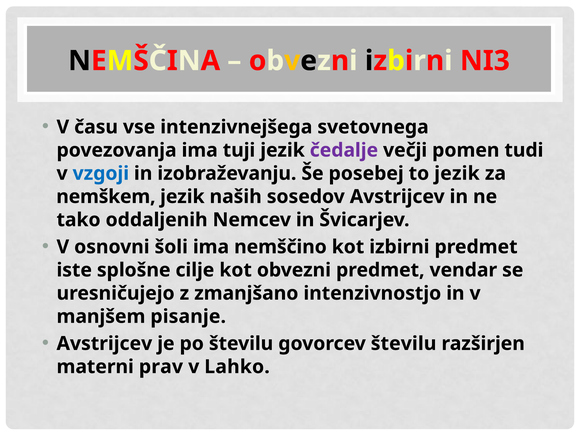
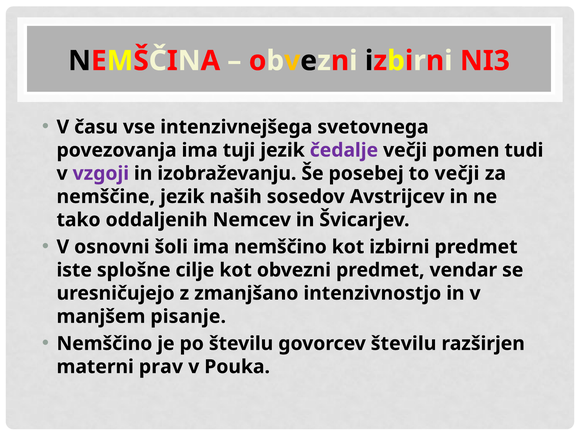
vzgoji colour: blue -> purple (101, 173)
to jezik: jezik -> večji (457, 173)
nemškem: nemškem -> nemščine (106, 197)
Avstrijcev: Avstrijcev -> Nemščino (104, 344)
Lahko: Lahko -> Pouka (237, 367)
